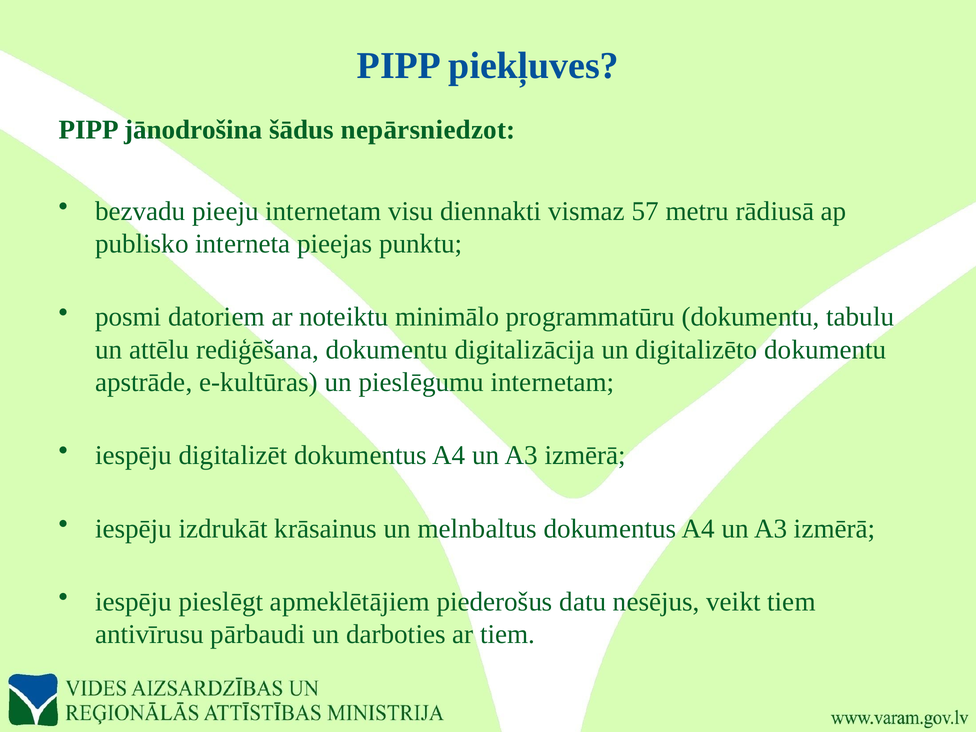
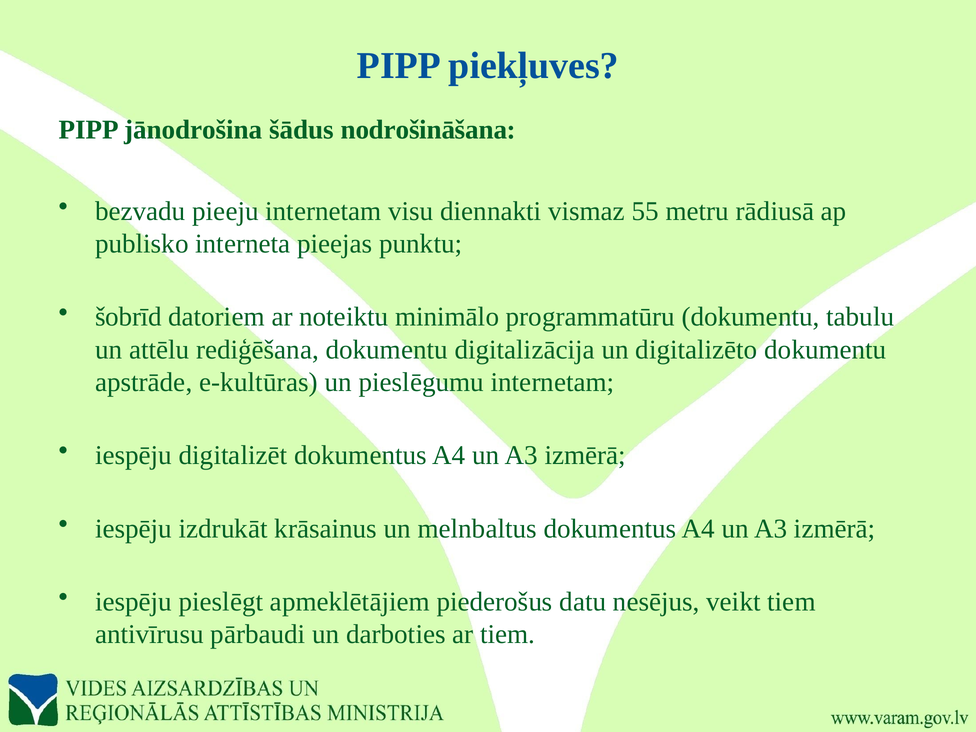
nepārsniedzot: nepārsniedzot -> nodrošināšana (428, 130)
57: 57 -> 55 (645, 211)
posmi: posmi -> šobrīd (128, 317)
